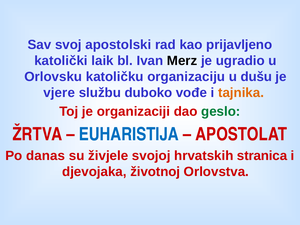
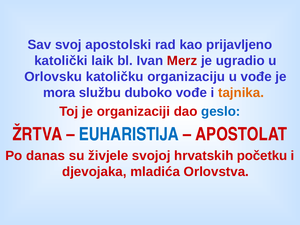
Merz colour: black -> red (182, 61)
u dušu: dušu -> vođe (256, 77)
vjere: vjere -> mora (59, 93)
geslo colour: green -> blue (221, 111)
stranica: stranica -> početku (262, 156)
životnoj: životnoj -> mladića (155, 172)
